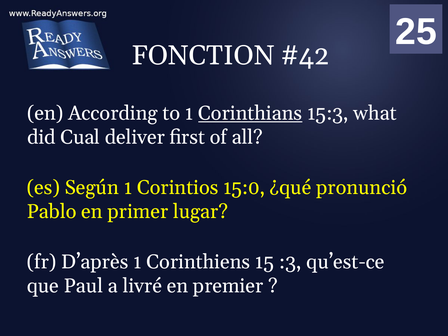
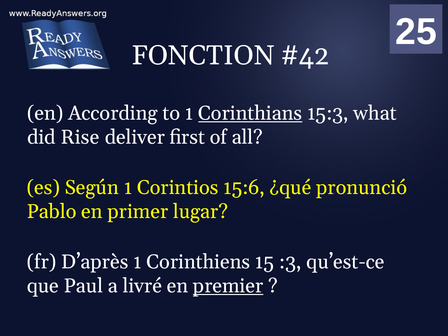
Cual: Cual -> Rise (80, 137)
15:0: 15:0 -> 15:6 (244, 188)
premier underline: none -> present (228, 286)
